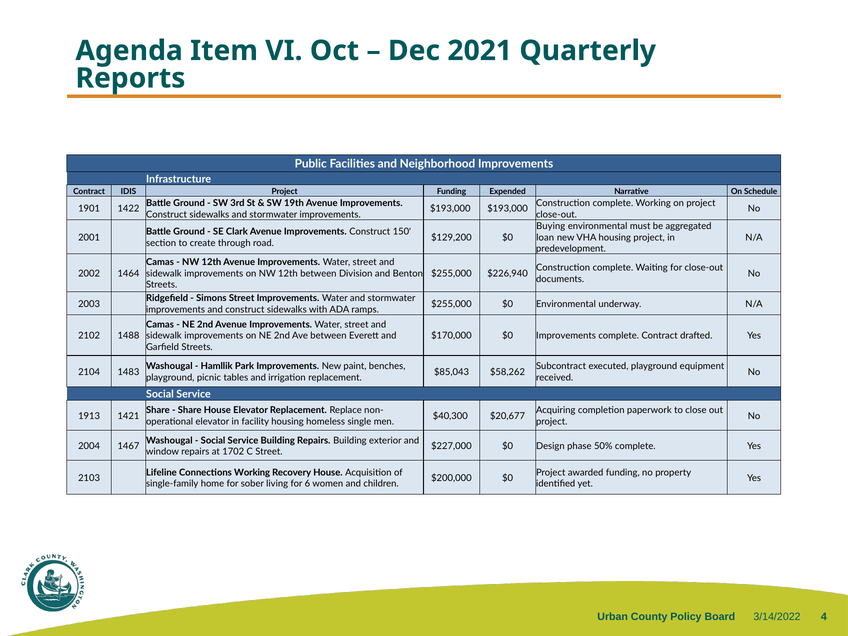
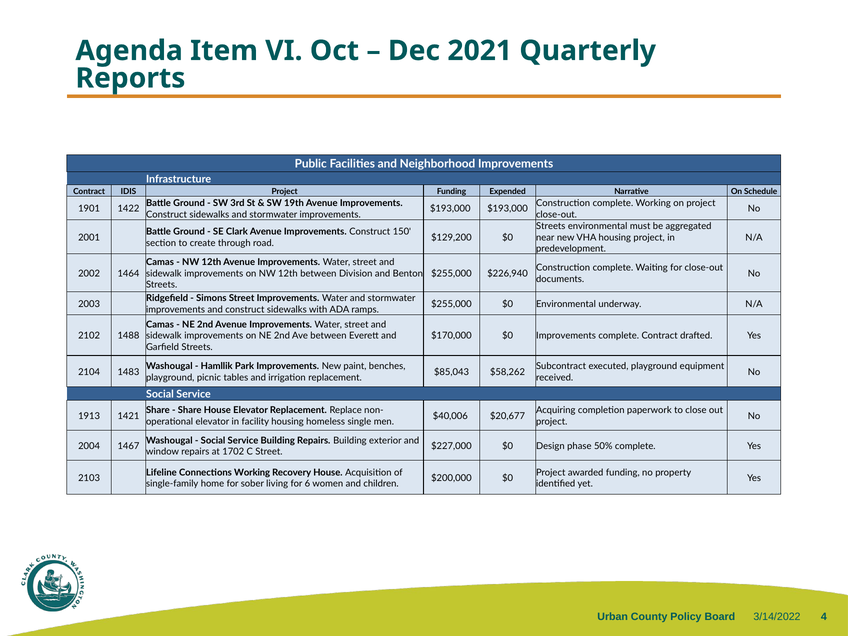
Buying: Buying -> Streets (551, 226)
loan: loan -> near (545, 238)
$40,300: $40,300 -> $40,006 (450, 416)
